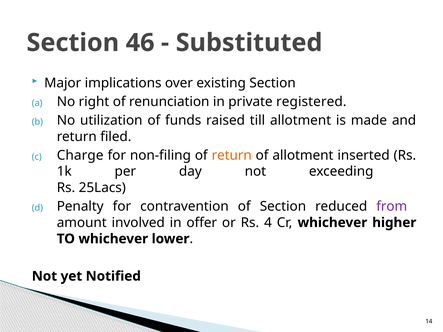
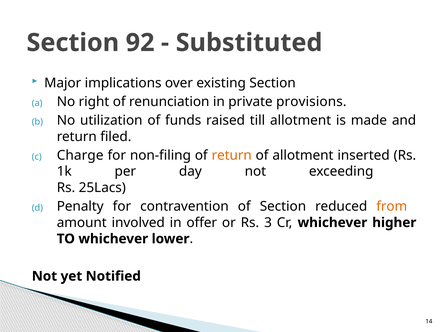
46: 46 -> 92 (140, 43)
registered: registered -> provisions (311, 102)
from colour: purple -> orange (392, 207)
4: 4 -> 3 (268, 223)
